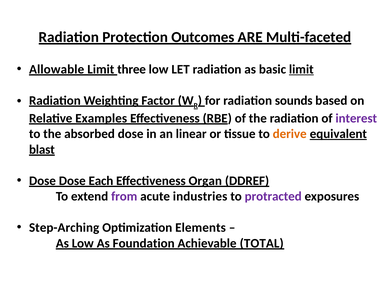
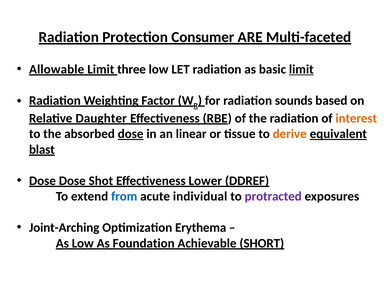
Outcomes: Outcomes -> Consumer (203, 37)
Examples: Examples -> Daughter (101, 118)
interest colour: purple -> orange (356, 118)
dose underline: none -> present (131, 134)
Each: Each -> Shot (101, 180)
Organ: Organ -> Lower (205, 180)
from colour: purple -> blue (124, 196)
industries: industries -> individual (200, 196)
Step-Arching: Step-Arching -> Joint-Arching (64, 227)
Elements: Elements -> Erythema (201, 227)
TOTAL: TOTAL -> SHORT (262, 243)
